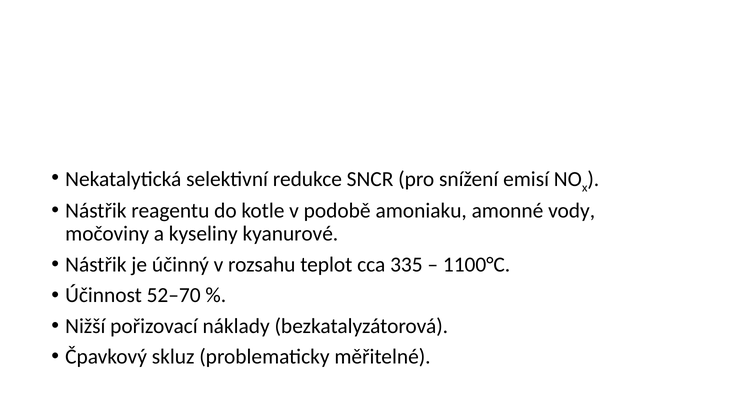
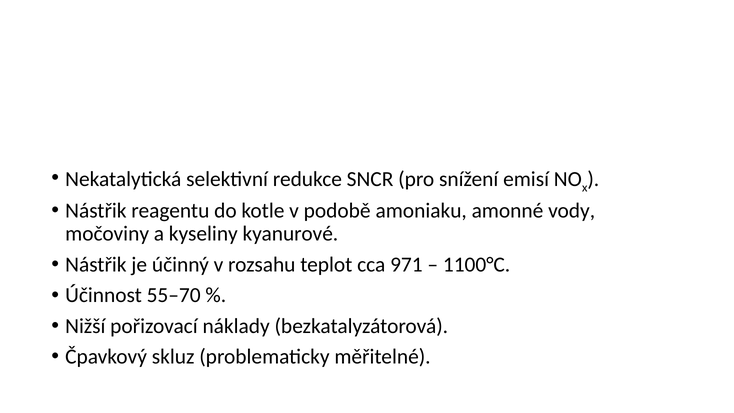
335: 335 -> 971 (406, 264)
52–70: 52–70 -> 55–70 (174, 295)
